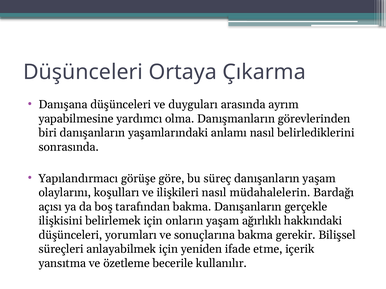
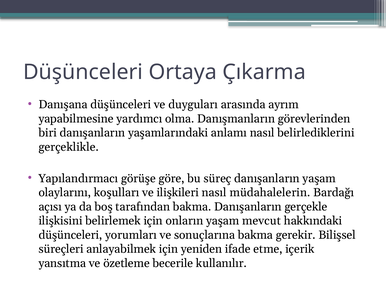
sonrasında: sonrasında -> gerçeklikle (69, 147)
ağırlıklı: ağırlıklı -> mevcut (262, 221)
